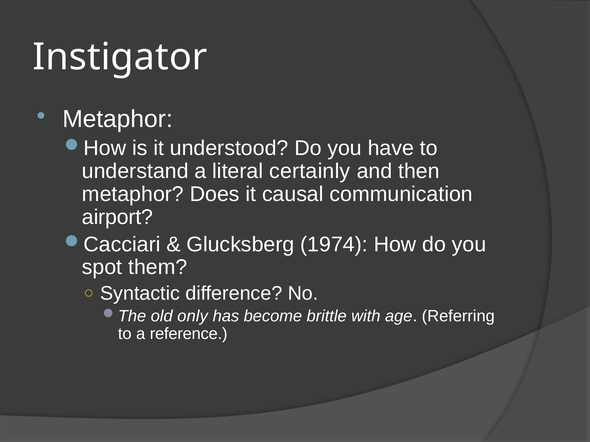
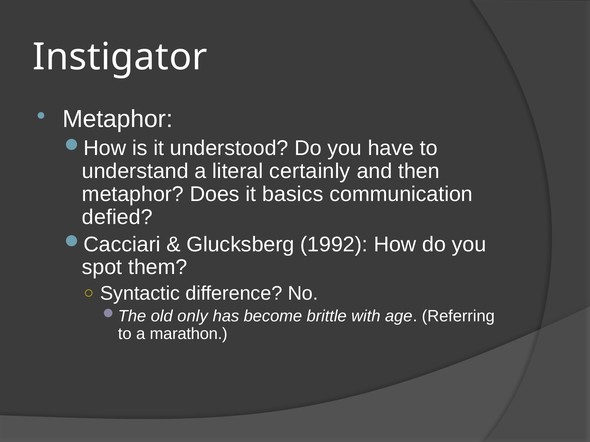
causal: causal -> basics (293, 194)
airport: airport -> defied (117, 217)
1974: 1974 -> 1992 (334, 245)
reference: reference -> marathon (189, 334)
